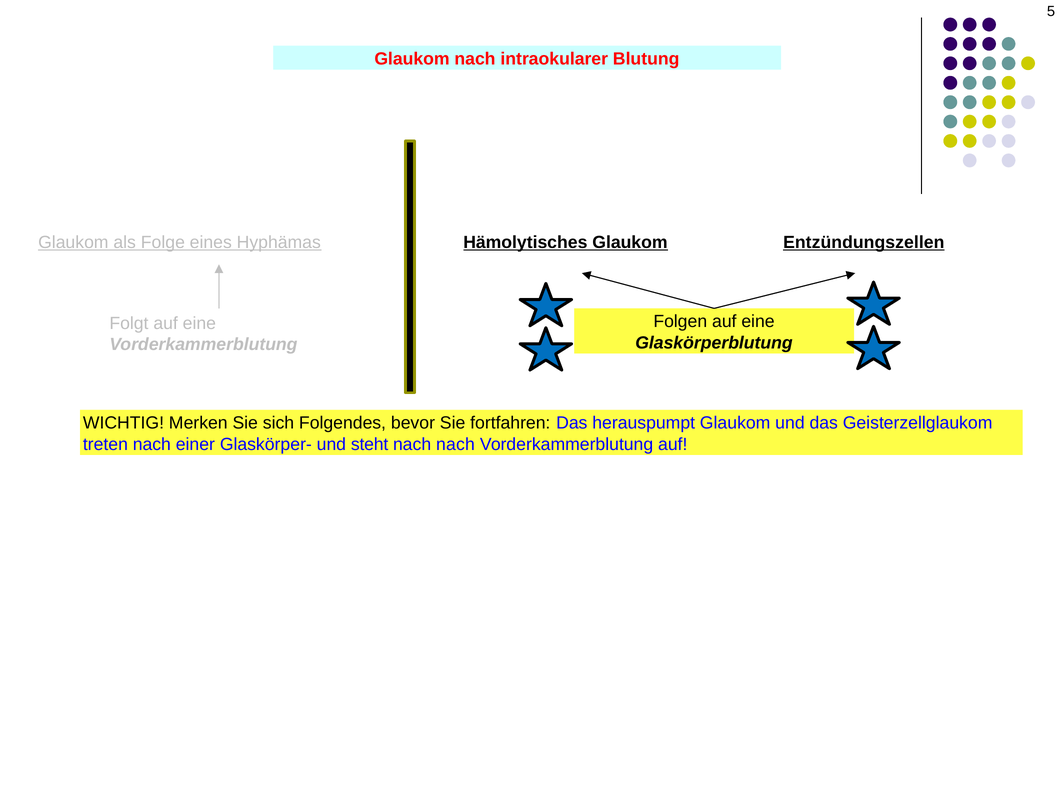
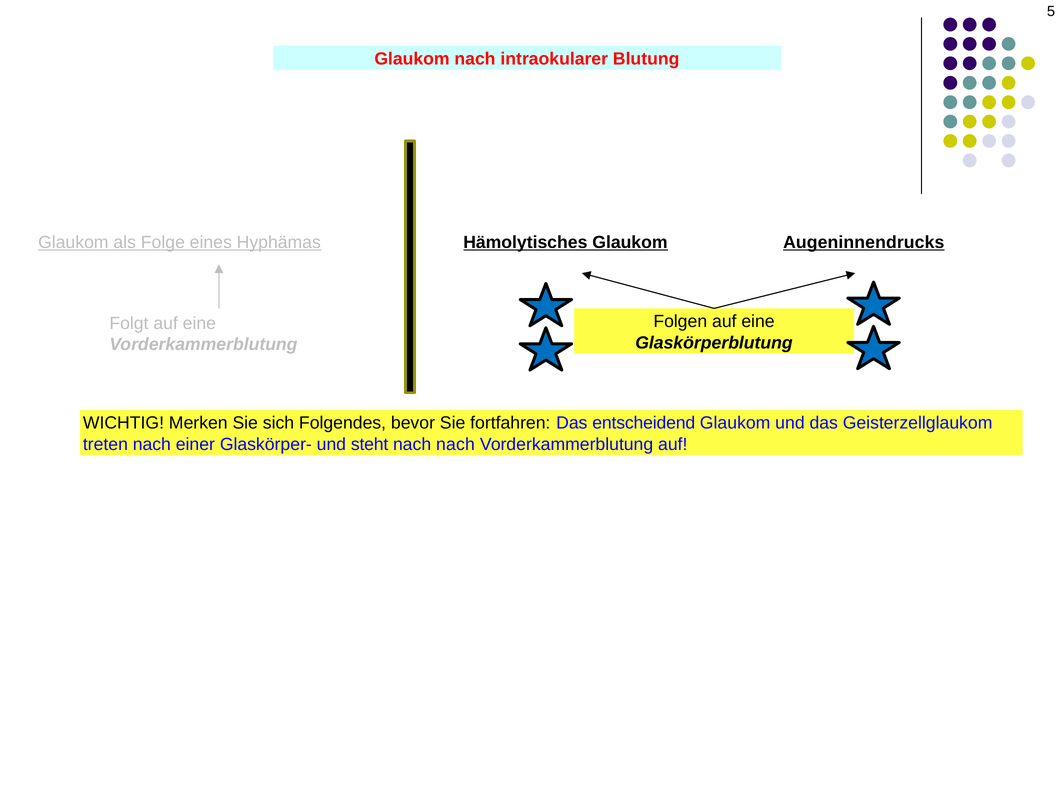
Entzündungszellen: Entzündungszellen -> Augeninnendrucks (864, 242)
herauspumpt: herauspumpt -> entscheidend (644, 423)
